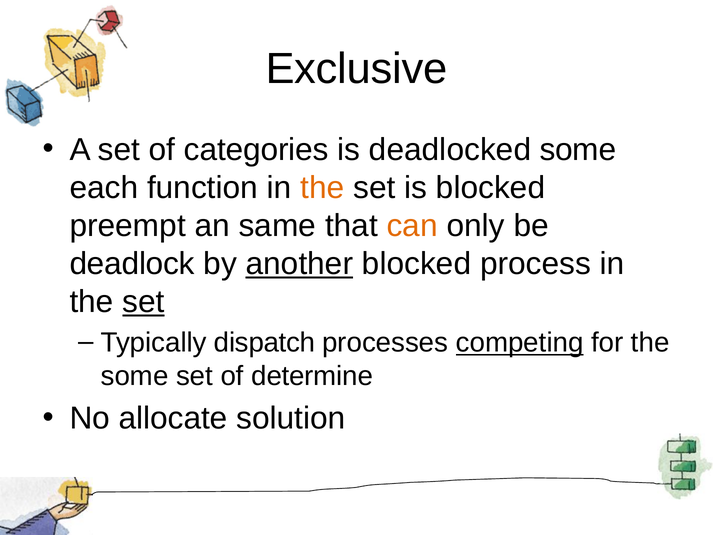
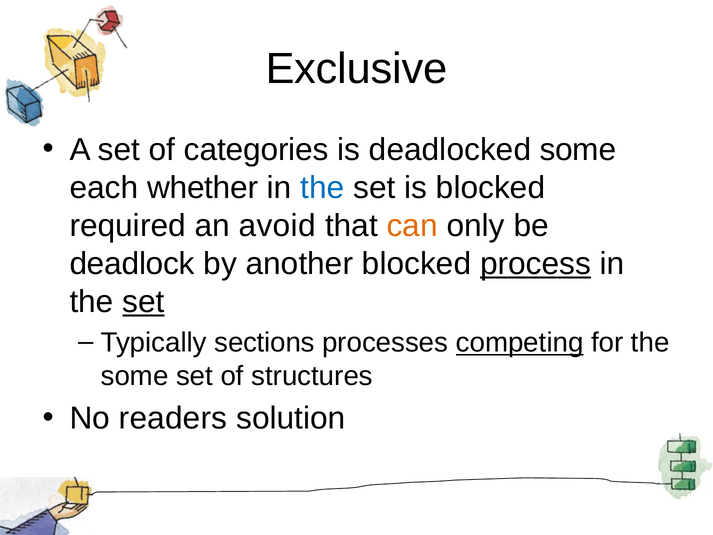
function: function -> whether (203, 188)
the colour: orange -> blue (322, 188)
preempt: preempt -> required (128, 226)
same: same -> avoid (277, 226)
another underline: present -> none (299, 264)
process underline: none -> present (536, 264)
dispatch: dispatch -> sections (265, 343)
determine: determine -> structures (312, 376)
allocate: allocate -> readers (173, 418)
